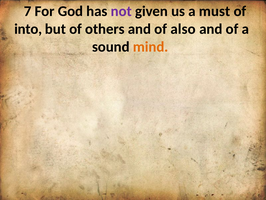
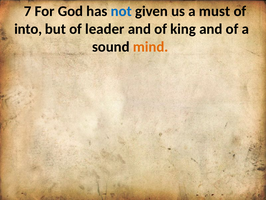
not colour: purple -> blue (121, 11)
others: others -> leader (105, 29)
also: also -> king (183, 29)
